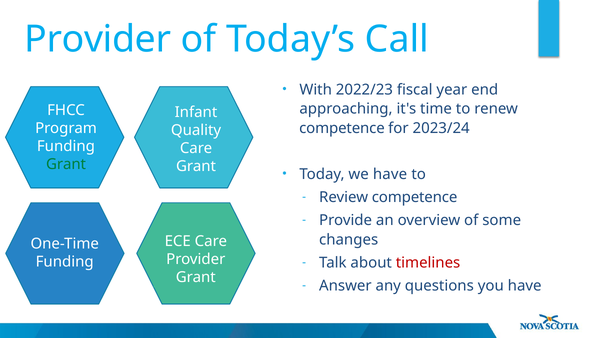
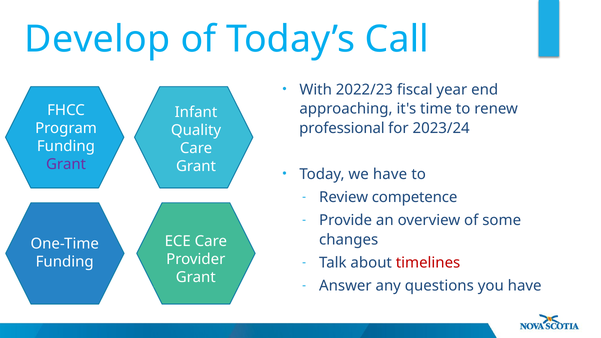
Provider: Provider -> Develop (97, 39)
competence: competence -> professional (342, 128)
Grant colour: green -> purple (66, 164)
